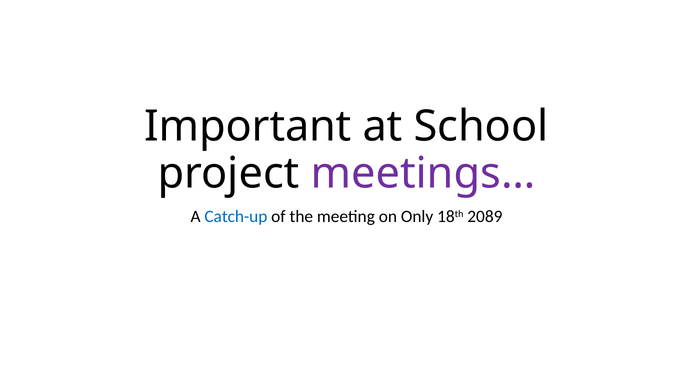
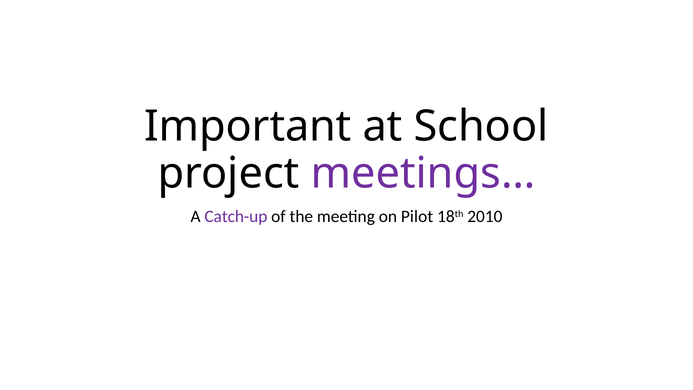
Catch-up colour: blue -> purple (236, 217)
Only: Only -> Pilot (417, 217)
2089: 2089 -> 2010 (485, 217)
